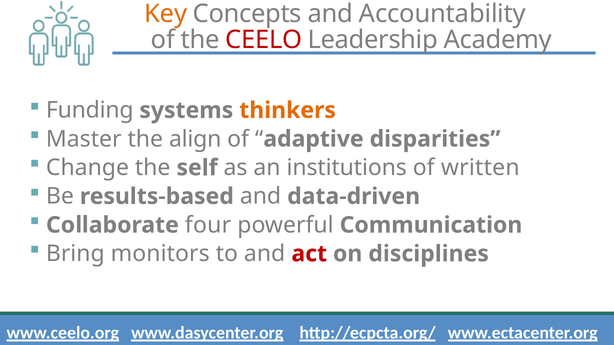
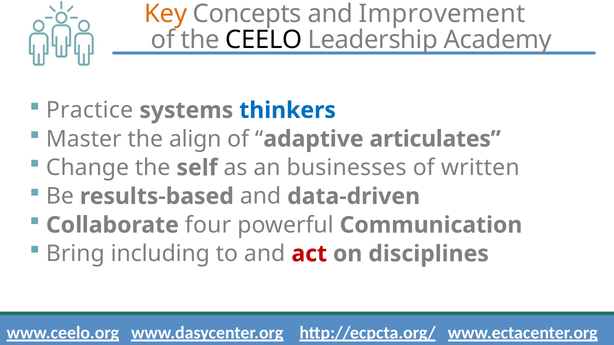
Accountability: Accountability -> Improvement (442, 14)
CEELO colour: red -> black (264, 40)
Funding: Funding -> Practice (90, 110)
thinkers colour: orange -> blue (288, 110)
disparities: disparities -> articulates (435, 139)
institutions: institutions -> businesses (347, 168)
monitors: monitors -> including (160, 254)
